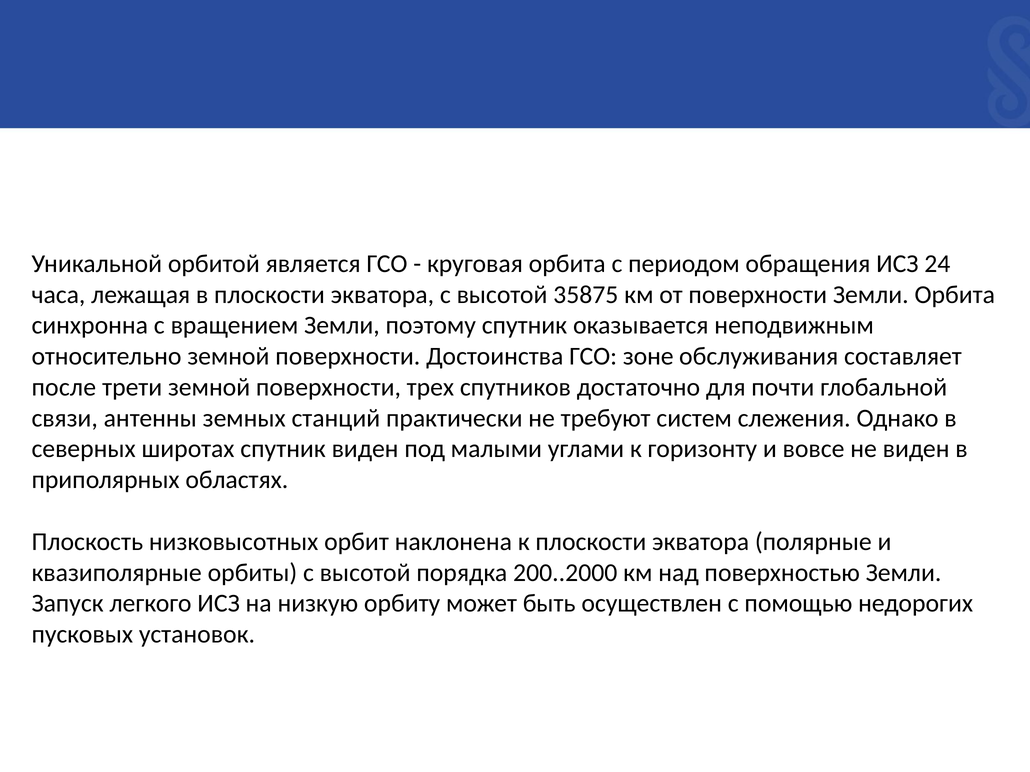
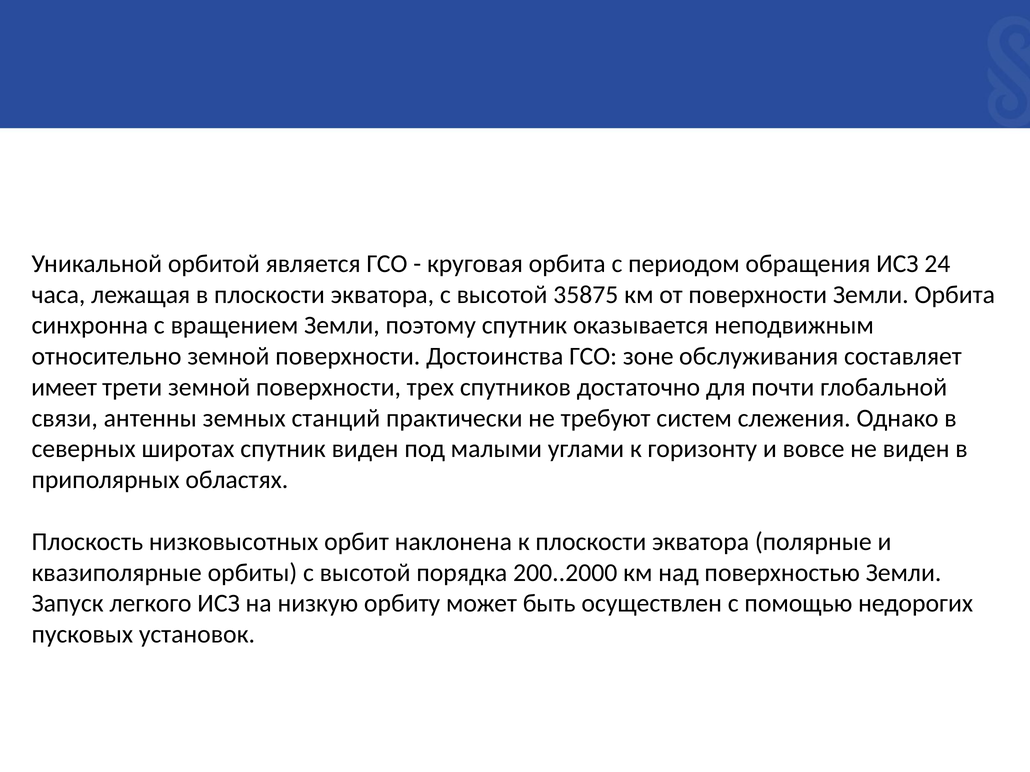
после: после -> имеет (64, 387)
